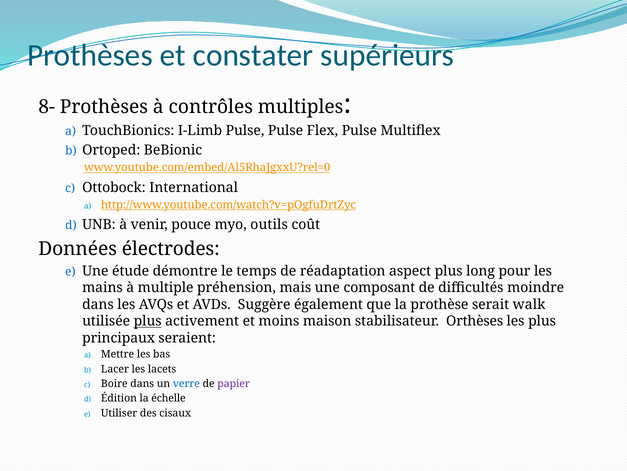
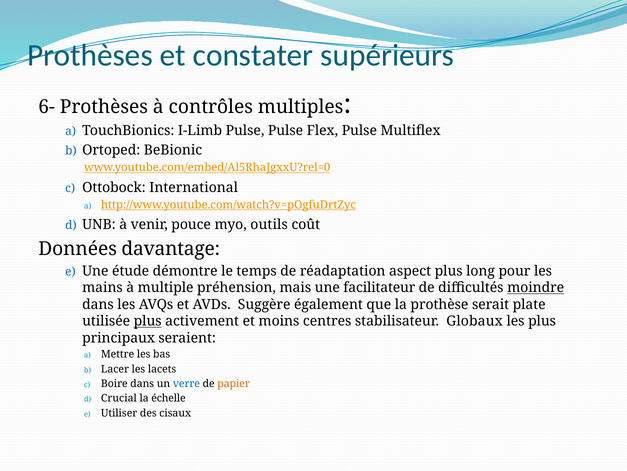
8-: 8- -> 6- (47, 107)
électrodes: électrodes -> davantage (171, 248)
composant: composant -> facilitateur (379, 287)
moindre underline: none -> present (536, 287)
walk: walk -> plate (529, 304)
maison: maison -> centres (327, 321)
Orthèses: Orthèses -> Globaux (475, 321)
papier colour: purple -> orange (234, 383)
Édition: Édition -> Crucial (119, 398)
